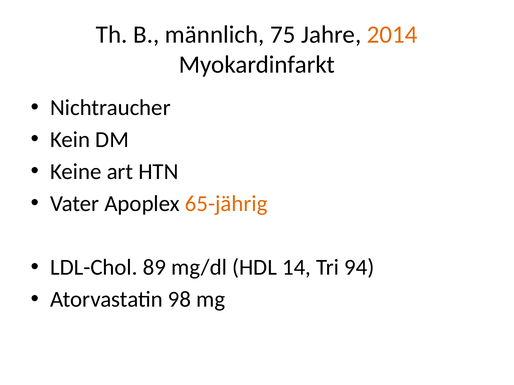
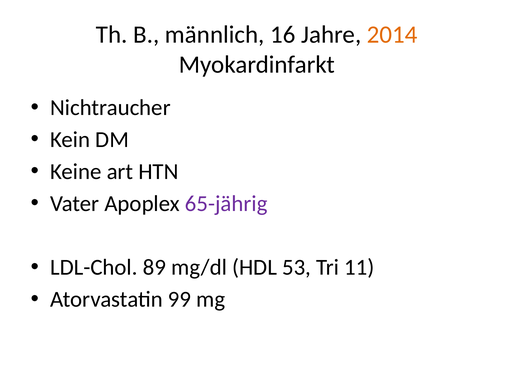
75: 75 -> 16 (283, 35)
65-jährig colour: orange -> purple (226, 204)
14: 14 -> 53 (297, 268)
94: 94 -> 11 (359, 268)
98: 98 -> 99 (180, 300)
